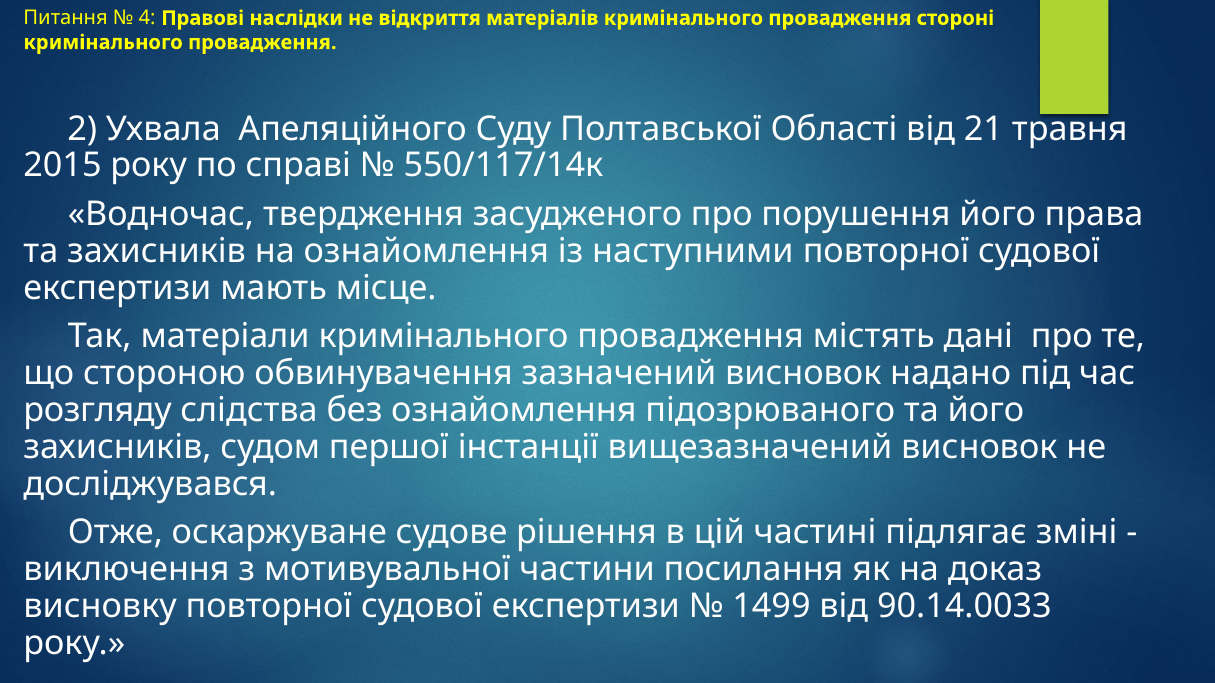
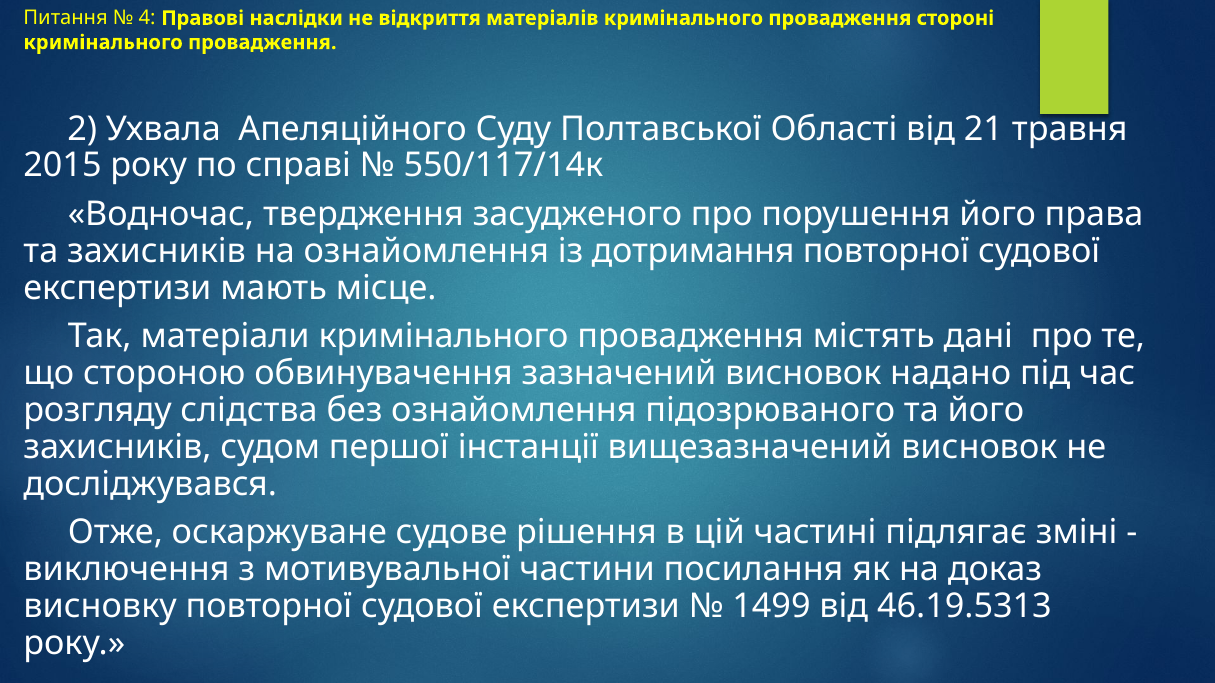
наступними: наступними -> дотримання (693, 251)
90.14.0033: 90.14.0033 -> 46.19.5313 (964, 606)
